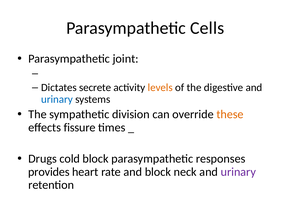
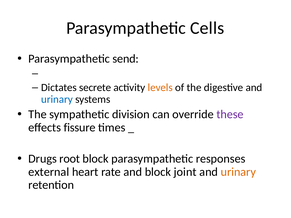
joint: joint -> send (126, 59)
these colour: orange -> purple (230, 114)
cold: cold -> root (70, 159)
provides: provides -> external (49, 172)
neck: neck -> joint (185, 172)
urinary colour: purple -> orange (238, 172)
